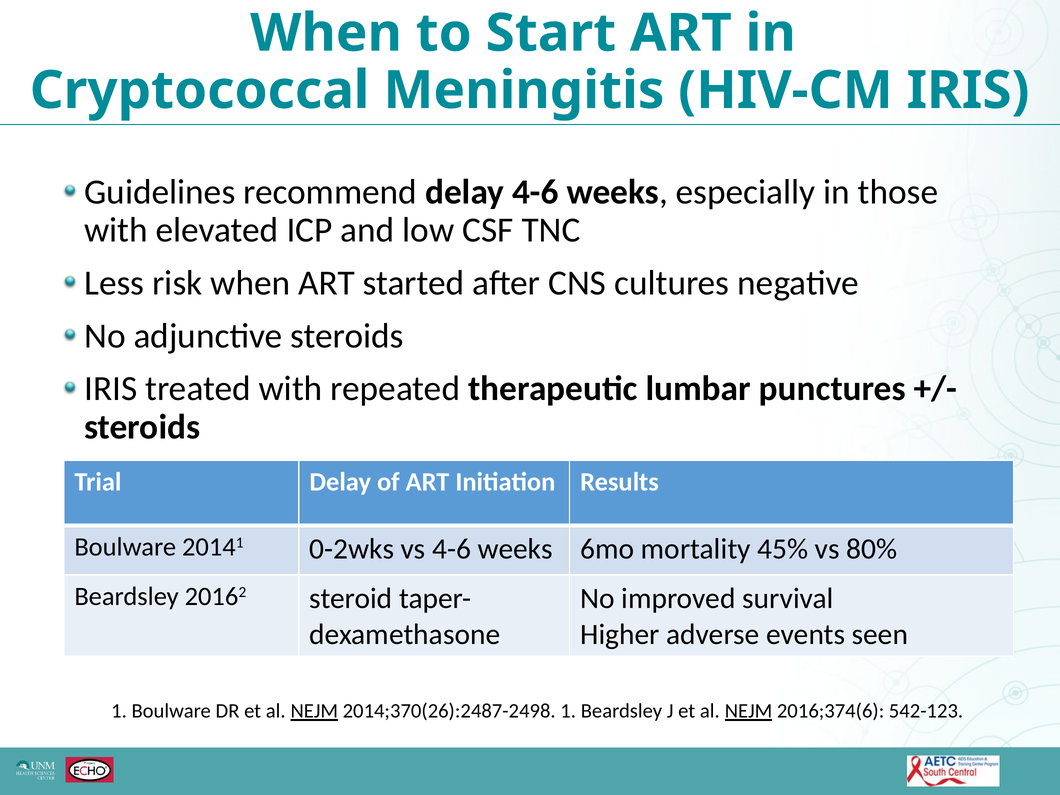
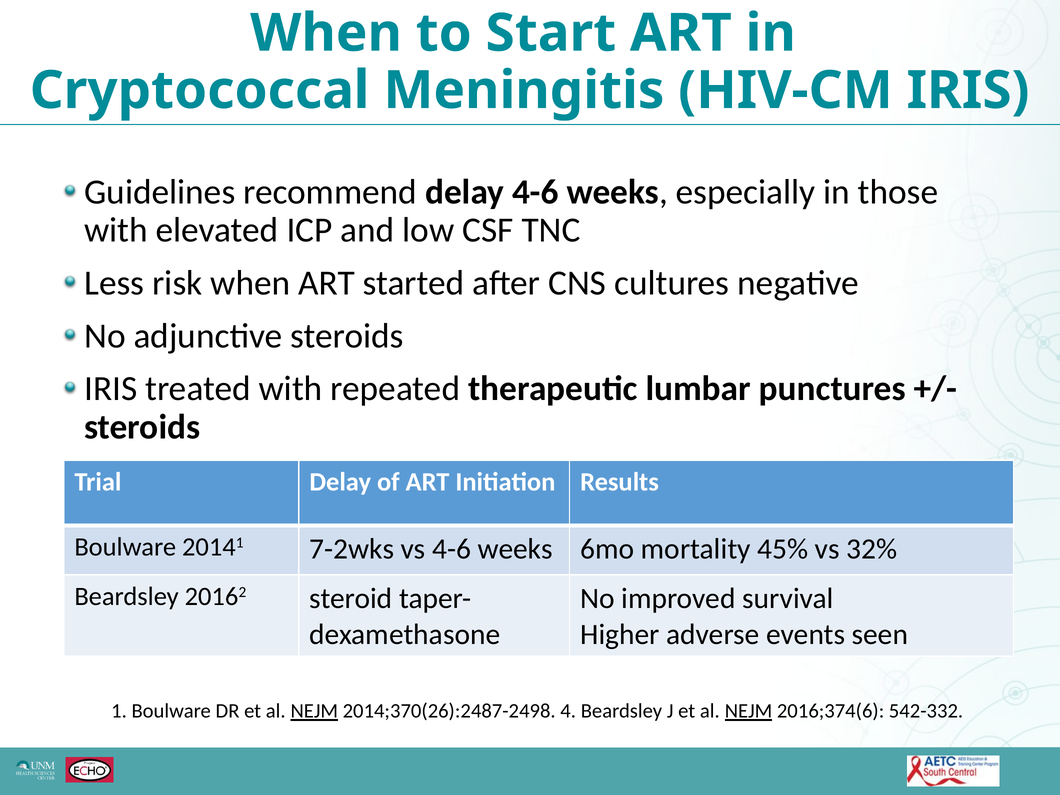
0-2wks: 0-2wks -> 7-2wks (352, 549)
80%: 80% -> 32% (872, 549)
2014;370(26):2487-2498 1: 1 -> 4 (568, 711)
542-123: 542-123 -> 542-332 (926, 711)
